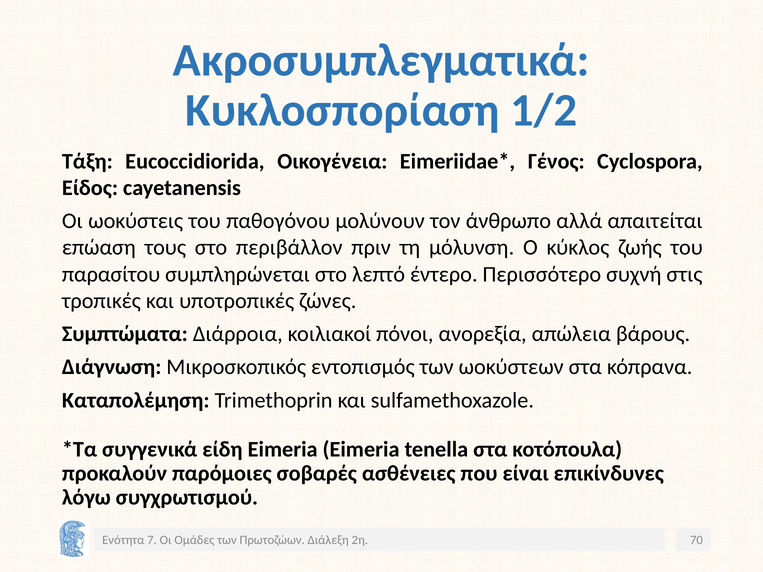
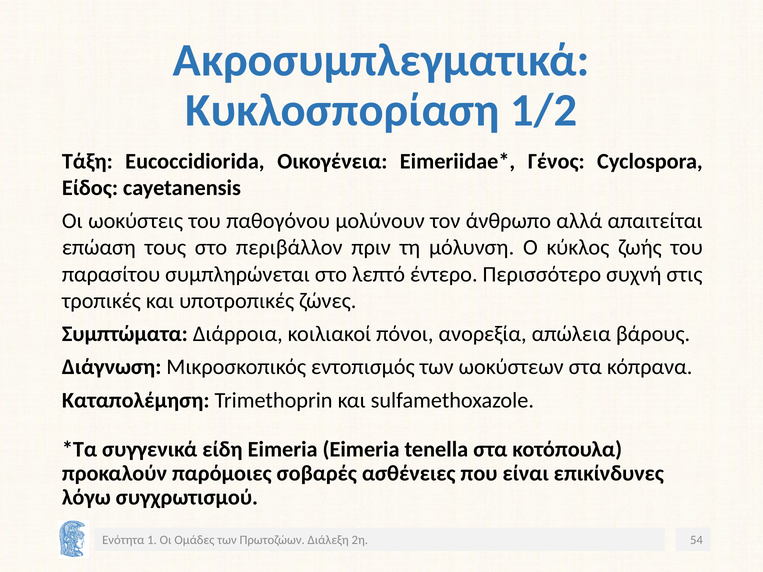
7: 7 -> 1 (152, 540)
70: 70 -> 54 (696, 540)
